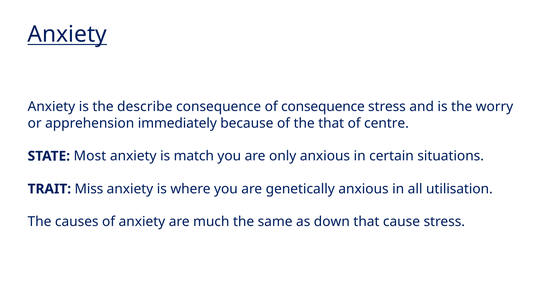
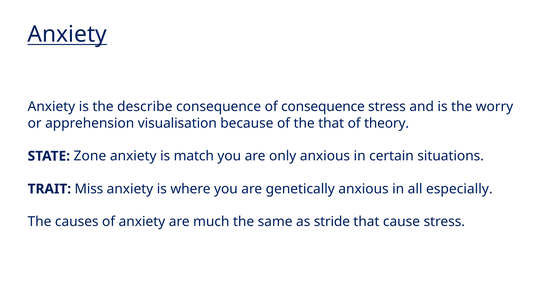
immediately: immediately -> visualisation (177, 123)
centre: centre -> theory (387, 123)
Most: Most -> Zone (90, 156)
utilisation: utilisation -> especially (459, 189)
down: down -> stride (332, 222)
